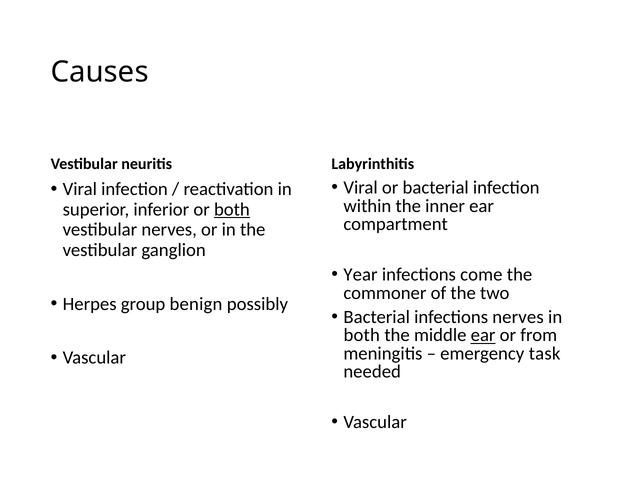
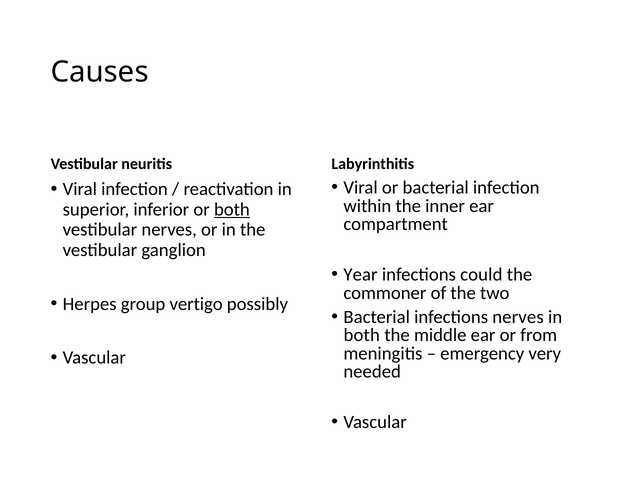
come: come -> could (481, 274)
benign: benign -> vertigo (196, 304)
ear underline: present -> none (483, 335)
task: task -> very (545, 353)
